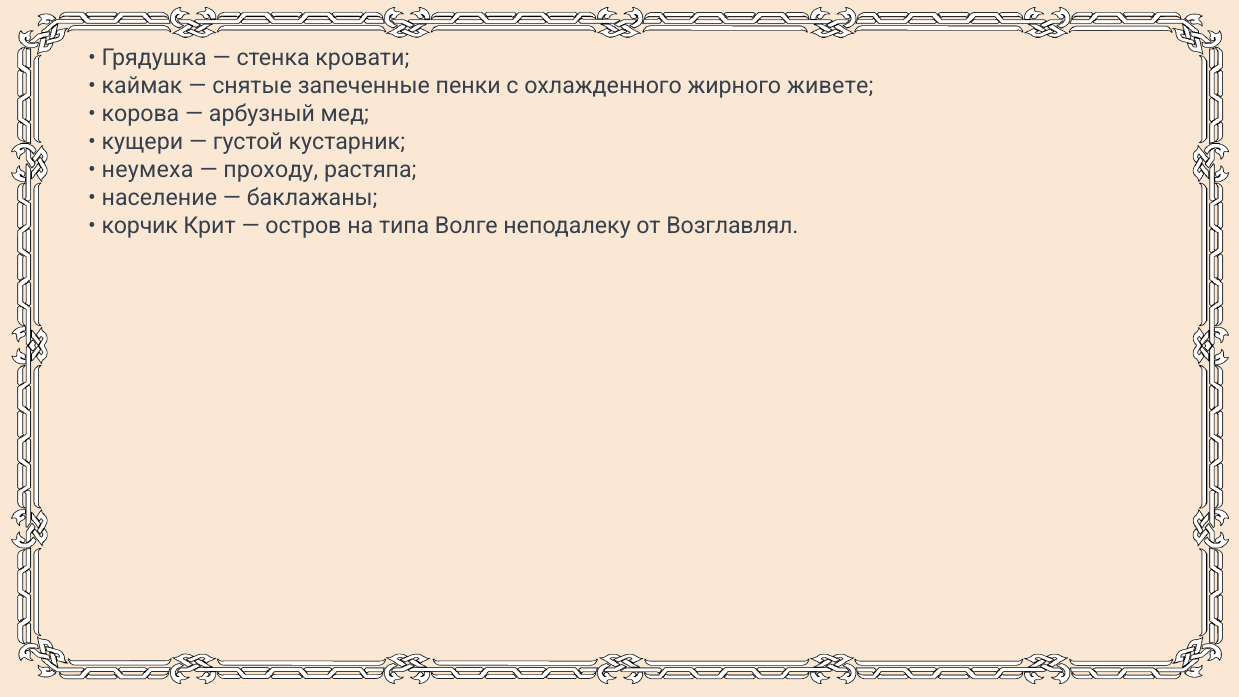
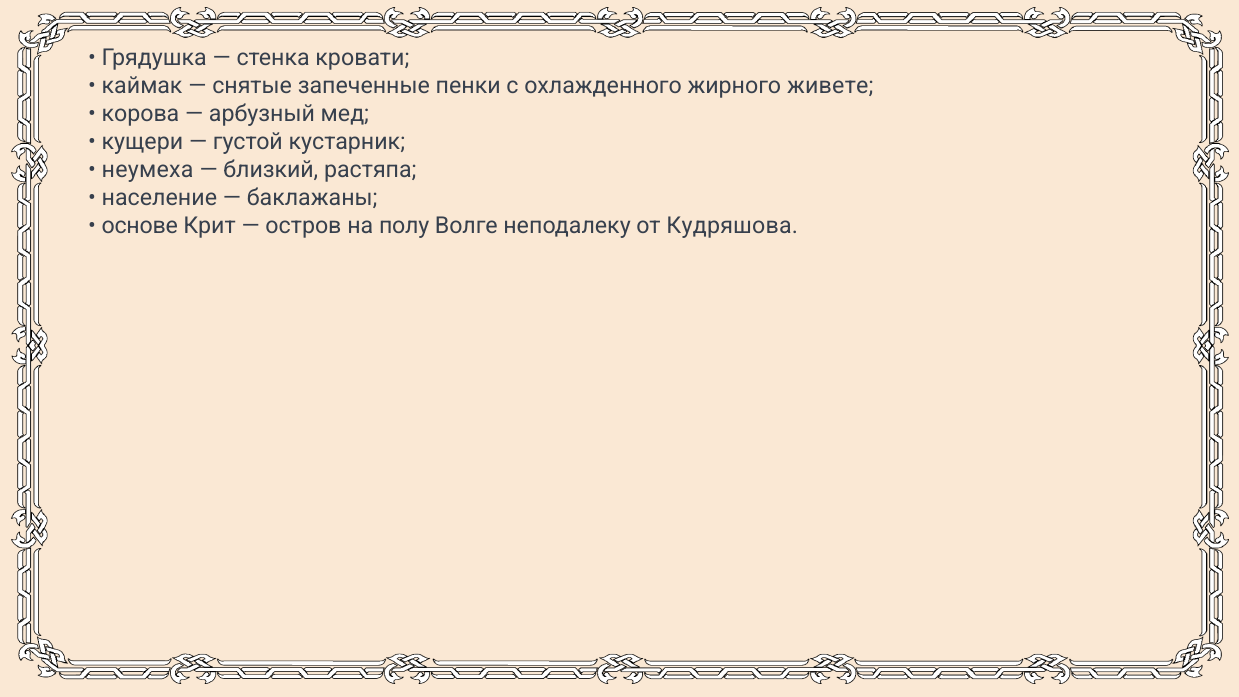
проходу: проходу -> близкий (271, 170)
корчик: корчик -> основе (140, 226)
типа: типа -> полу (404, 226)
Возглавлял: Возглавлял -> Кудряшова (732, 226)
